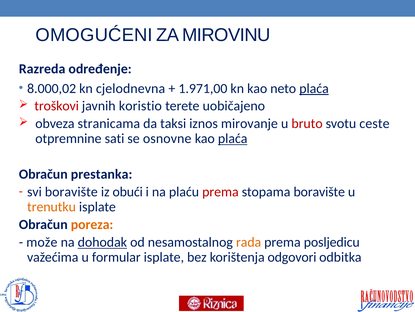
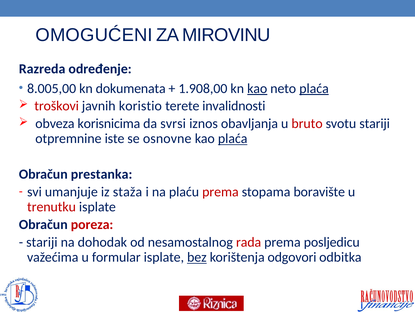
8.000,02: 8.000,02 -> 8.005,00 (52, 88)
cjelodnevna: cjelodnevna -> dokumenata (131, 88)
1.971,00: 1.971,00 -> 1.908,00 (203, 88)
kao underline: none -> present (257, 88)
uobičajeno: uobičajeno -> invalidnosti (234, 106)
stranicama: stranicama -> korisnicima (109, 123)
taksi: taksi -> svrsi (173, 123)
mirovanje: mirovanje -> obavljanja (249, 123)
svotu ceste: ceste -> stariji (375, 123)
sati: sati -> iste (115, 138)
svi boravište: boravište -> umanjuje (71, 191)
obući: obući -> staža (128, 191)
trenutku colour: orange -> red (52, 206)
poreza colour: orange -> red (92, 224)
može: može -> stariji (42, 242)
dohodak underline: present -> none (102, 242)
rada colour: orange -> red (249, 242)
bez underline: none -> present (197, 257)
